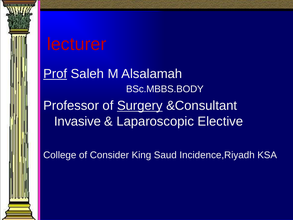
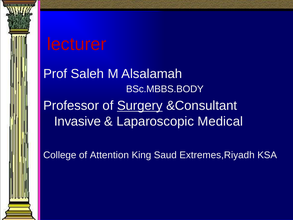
Prof underline: present -> none (55, 74)
Elective: Elective -> Medical (220, 121)
Consider: Consider -> Attention (109, 155)
Incidence,Riyadh: Incidence,Riyadh -> Extremes,Riyadh (217, 155)
